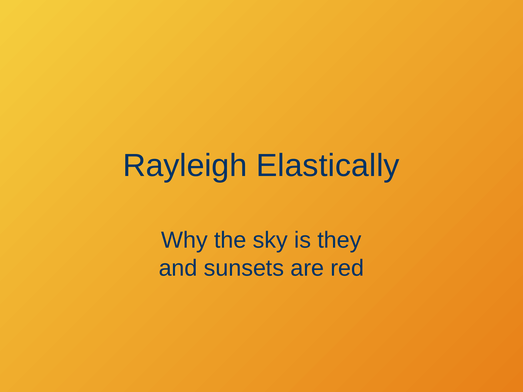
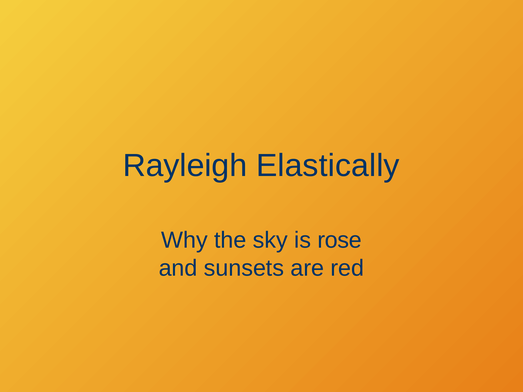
they: they -> rose (340, 240)
